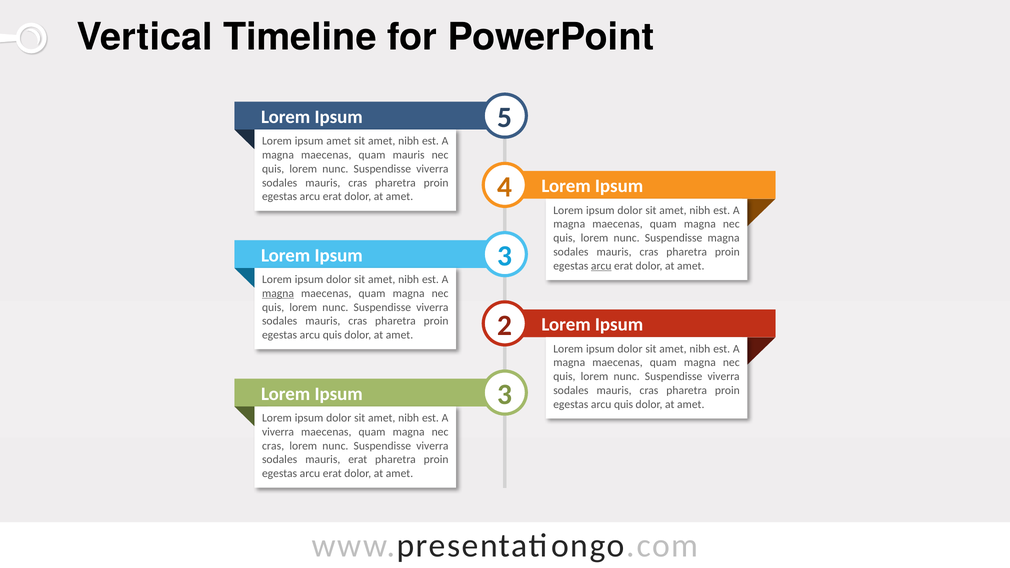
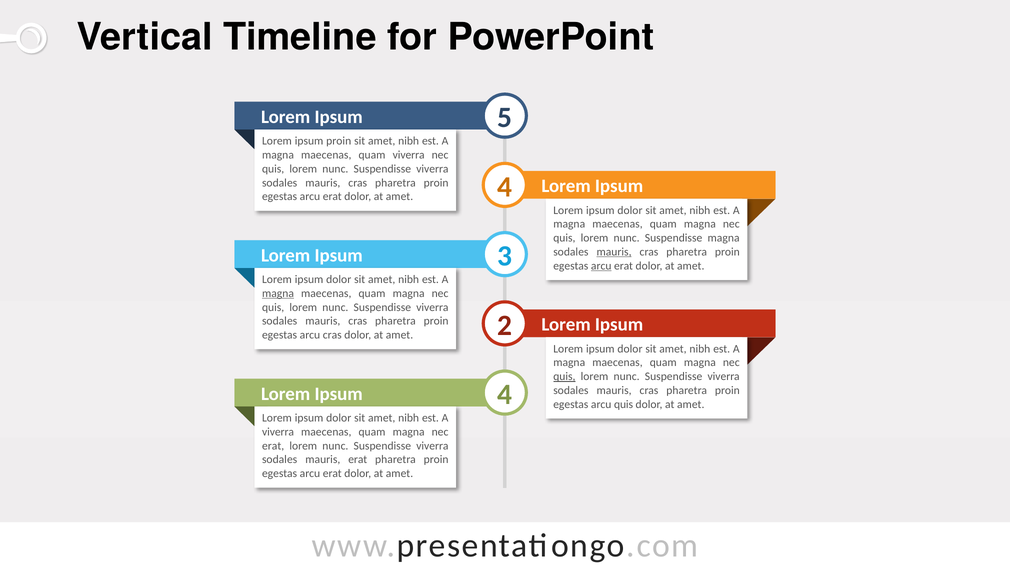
ipsum amet: amet -> proin (339, 141)
quam mauris: mauris -> viverra (409, 155)
mauris underline: none -> present (614, 252)
quis: quis -> cras (332, 335)
quis underline: none -> present (564, 377)
3: 3 -> 4 (505, 395)
cras: cras -> erat (273, 446)
